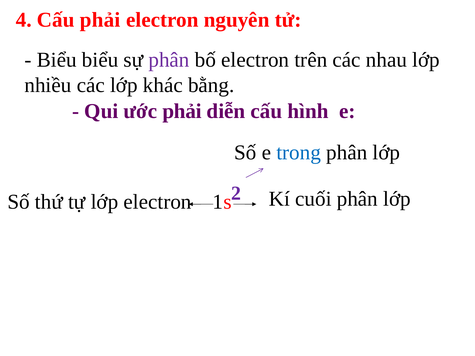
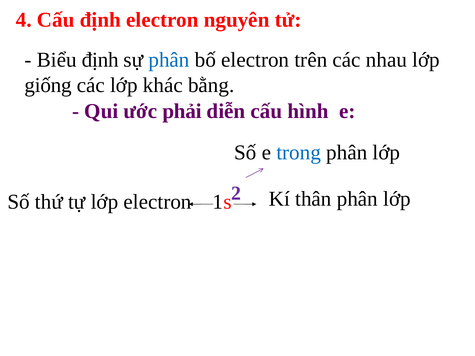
Cấu phải: phải -> định (100, 20)
Biểu biểu: biểu -> định (100, 60)
phân colour: purple -> blue (169, 60)
nhiều: nhiều -> giống (48, 85)
cuối: cuối -> thân (313, 199)
